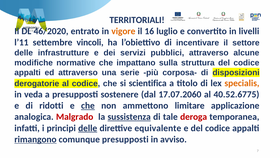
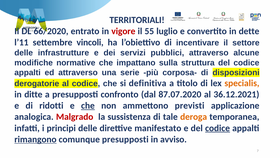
46/2020: 46/2020 -> 66/2020 (51, 31)
vigore colour: orange -> red (123, 31)
16: 16 -> 55 (149, 31)
livelli: livelli -> dette (249, 31)
scientifica: scientifica -> definitiva (148, 83)
veda: veda -> ditte (33, 94)
sostenere: sostenere -> confronto (120, 94)
17.07.2060: 17.07.2060 -> 87.07.2020 (180, 94)
40.52.6775: 40.52.6775 -> 36.12.2021 (236, 94)
limitare: limitare -> previsti (190, 105)
sussistenza underline: present -> none (129, 117)
deroga colour: red -> orange (194, 117)
delle underline: present -> none (88, 128)
equivalente: equivalente -> manifestato (158, 128)
codice underline: none -> present (218, 128)
